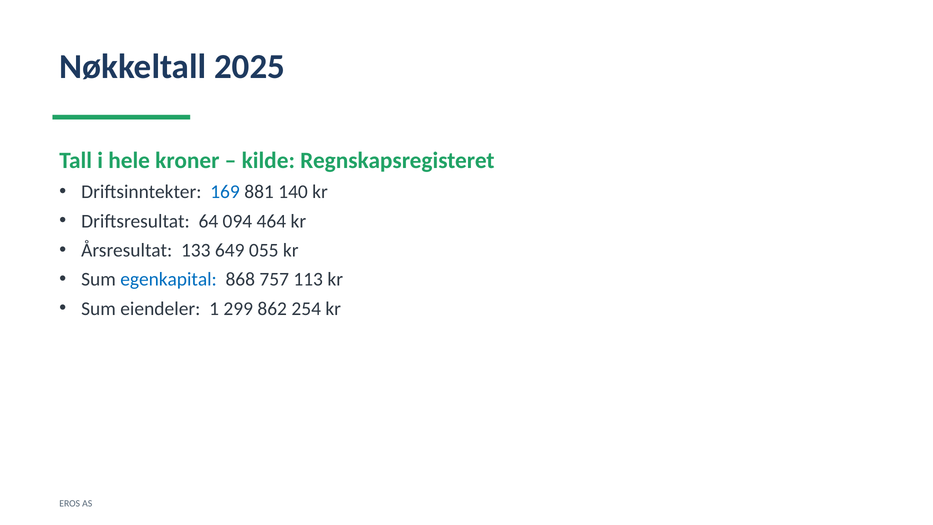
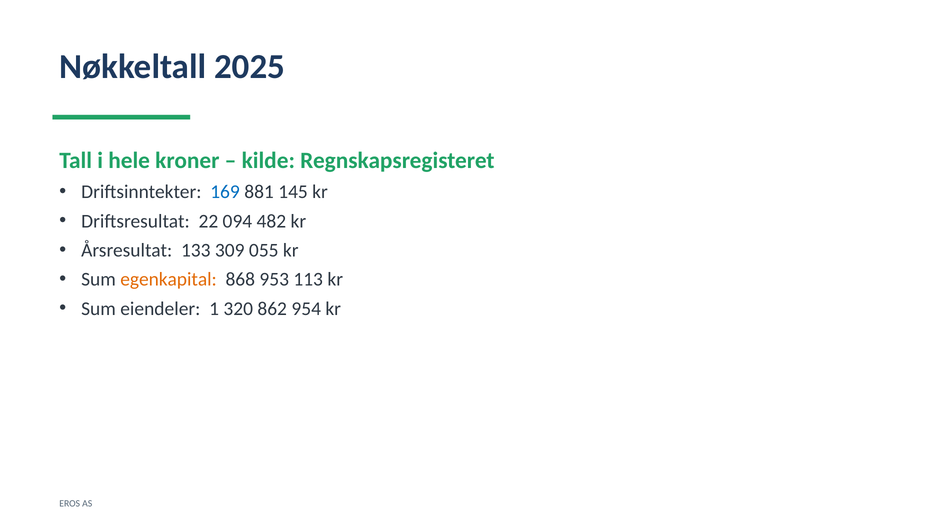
140: 140 -> 145 (293, 192)
64: 64 -> 22 (208, 221)
464: 464 -> 482 (271, 221)
649: 649 -> 309 (230, 250)
egenkapital colour: blue -> orange (169, 279)
757: 757 -> 953 (274, 279)
299: 299 -> 320 (238, 309)
254: 254 -> 954 (306, 309)
